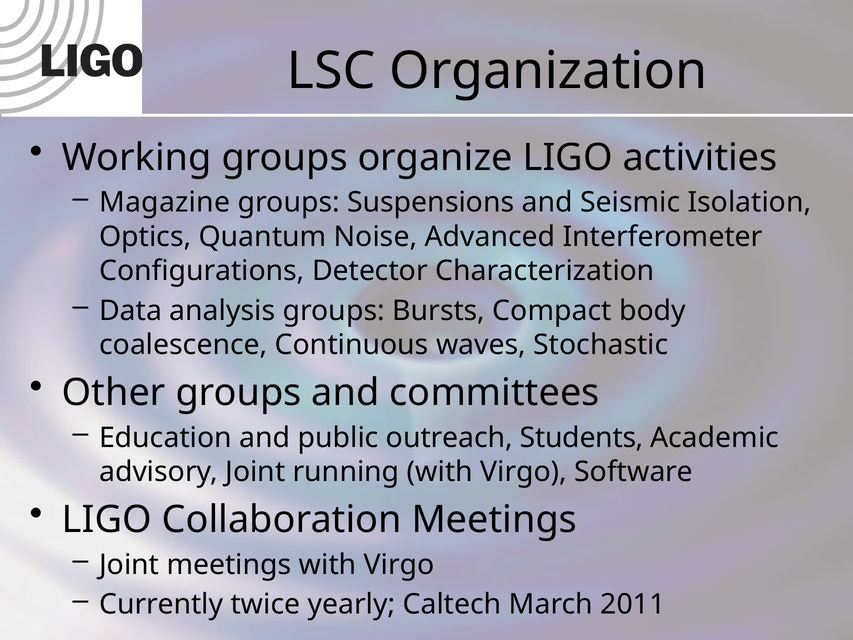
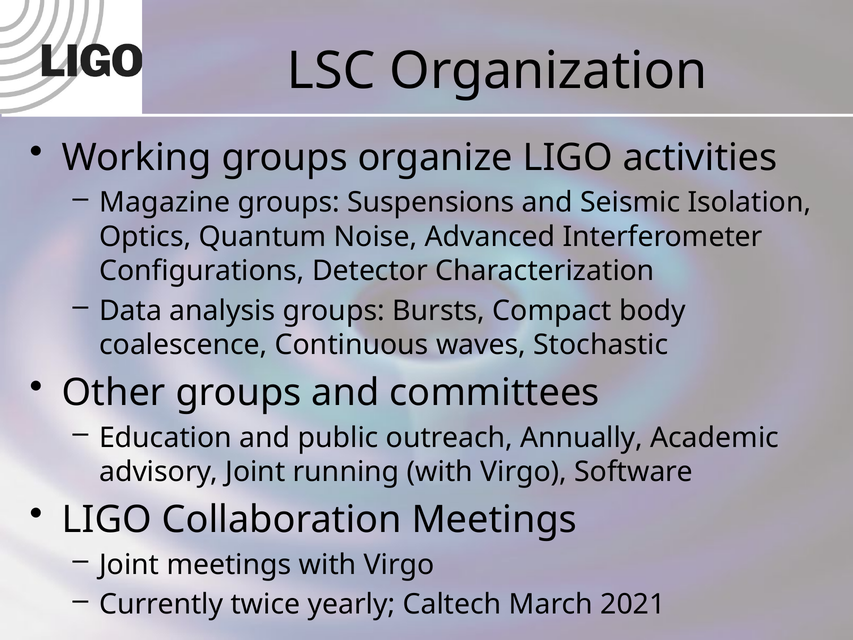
Students: Students -> Annually (582, 437)
2011: 2011 -> 2021 (633, 604)
